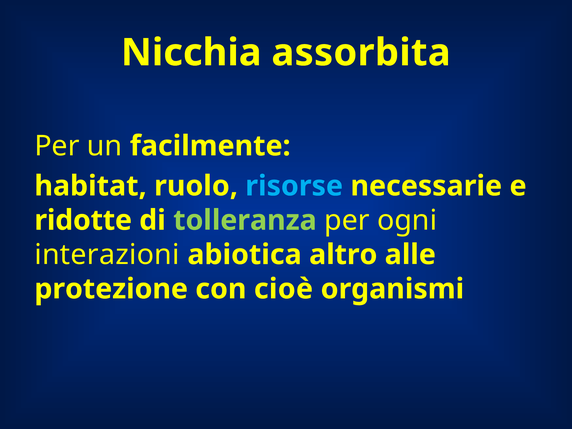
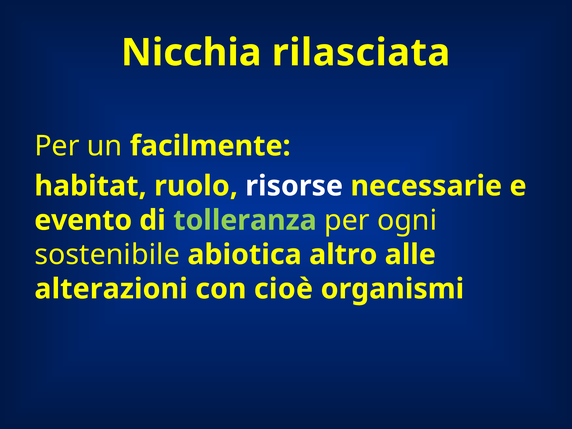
assorbita: assorbita -> rilasciata (361, 53)
risorse colour: light blue -> white (294, 186)
ridotte: ridotte -> evento (83, 220)
interazioni: interazioni -> sostenibile (107, 255)
protezione: protezione -> alterazioni (111, 289)
